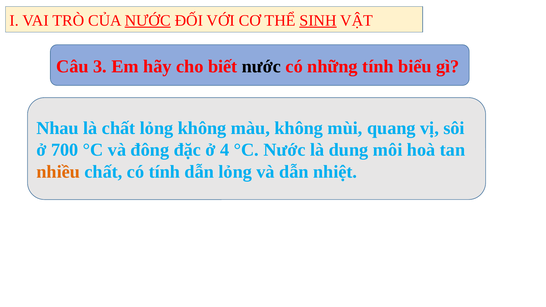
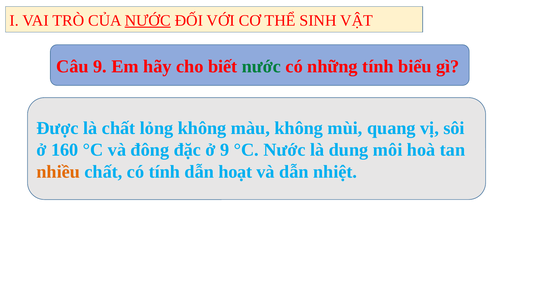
SINH underline: present -> none (318, 20)
Câu 3: 3 -> 9 (100, 66)
nước colour: black -> green (261, 66)
Nhau: Nhau -> Được (58, 128)
700: 700 -> 160 (65, 150)
ở 4: 4 -> 9 (225, 150)
dẫn lỏng: lỏng -> hoạt (235, 172)
